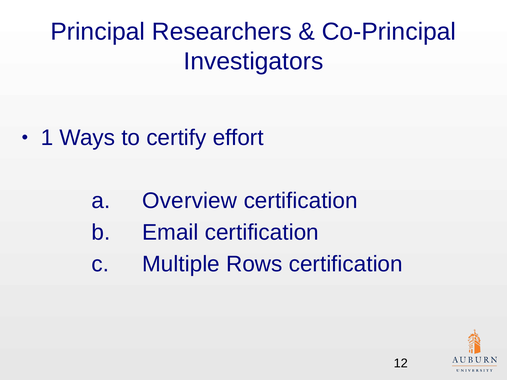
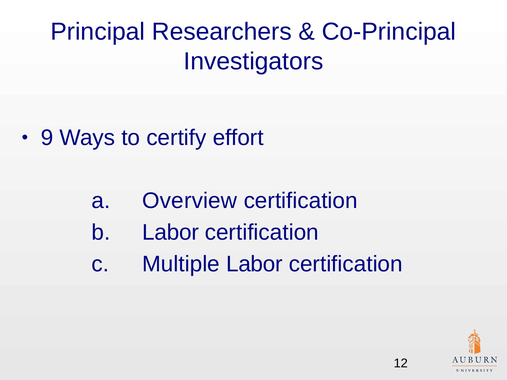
1: 1 -> 9 (47, 138)
b Email: Email -> Labor (170, 233)
Multiple Rows: Rows -> Labor (254, 264)
